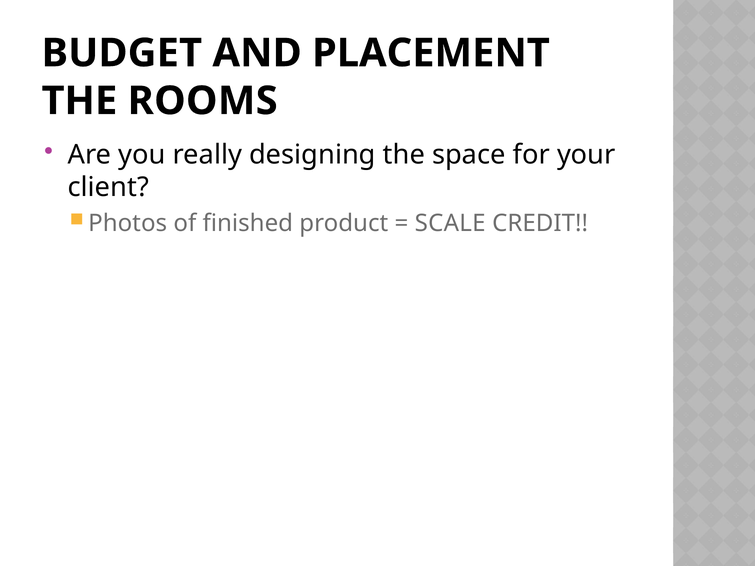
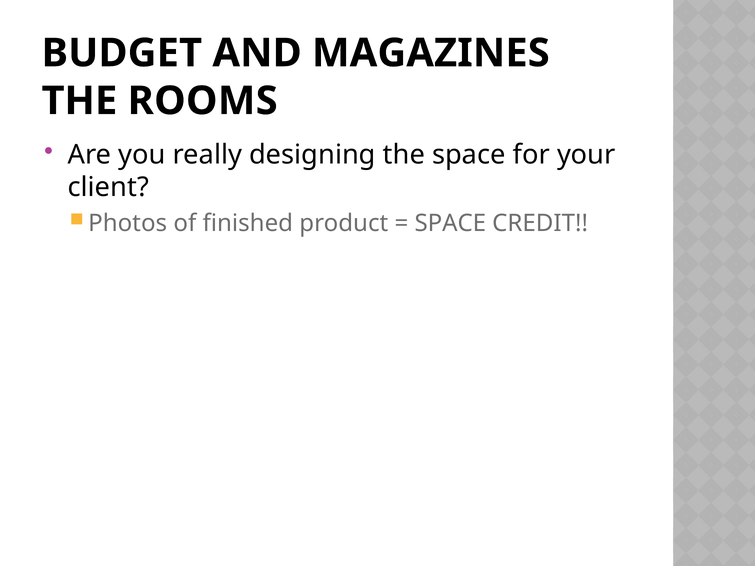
PLACEMENT: PLACEMENT -> MAGAZINES (431, 53)
SCALE: SCALE -> SPACE (450, 223)
